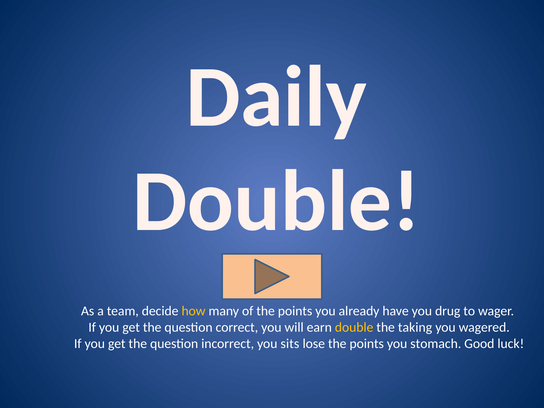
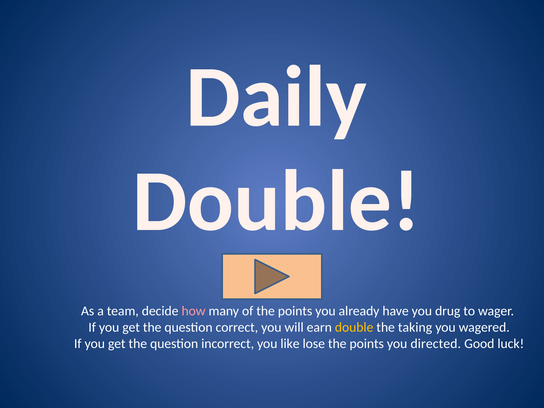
how colour: yellow -> pink (194, 311)
sits: sits -> like (290, 344)
stomach: stomach -> directed (436, 344)
